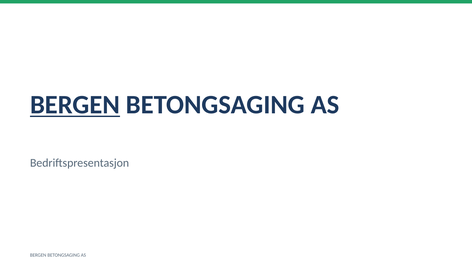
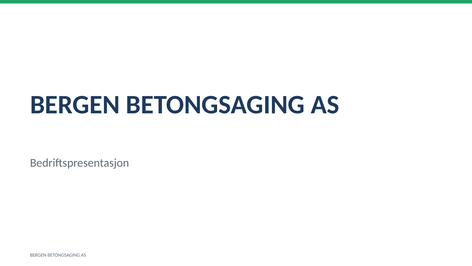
BERGEN underline: present -> none (75, 105)
